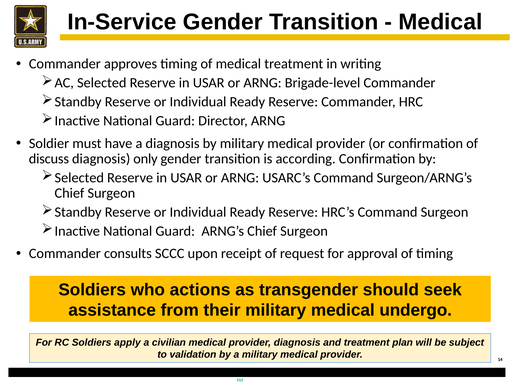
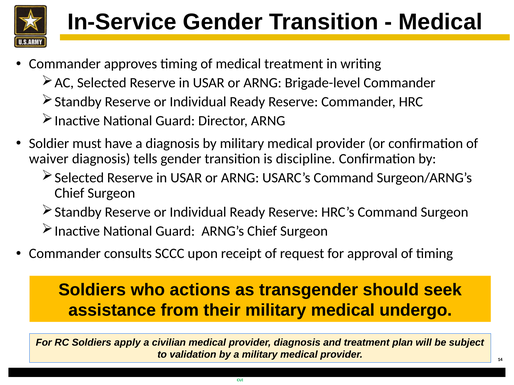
discuss: discuss -> waiver (49, 159)
only: only -> tells (145, 159)
according: according -> discipline (306, 159)
